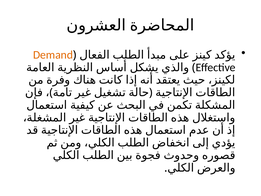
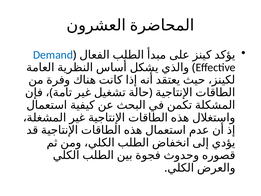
Demand colour: orange -> blue (53, 55)
